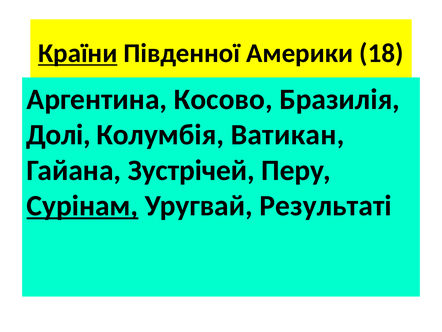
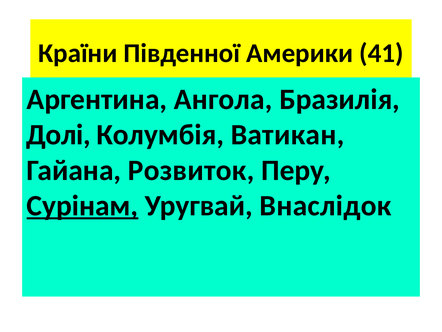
Країни underline: present -> none (78, 53)
18: 18 -> 41 (381, 53)
Косово: Косово -> Ангола (223, 99)
Зустрічей: Зустрічей -> Розвиток (191, 170)
Результаті: Результаті -> Внаслідок (326, 205)
